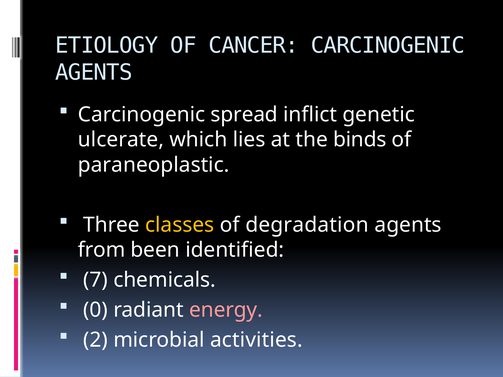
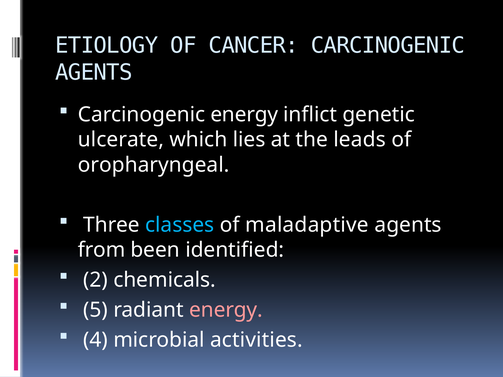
Carcinogenic spread: spread -> energy (244, 115)
binds: binds -> leads (360, 140)
paraneoplastic: paraneoplastic -> oropharyngeal (154, 165)
classes colour: yellow -> light blue (180, 225)
degradation: degradation -> maladaptive (307, 225)
7: 7 -> 2 (96, 280)
0: 0 -> 5 (96, 310)
2: 2 -> 4 (96, 340)
